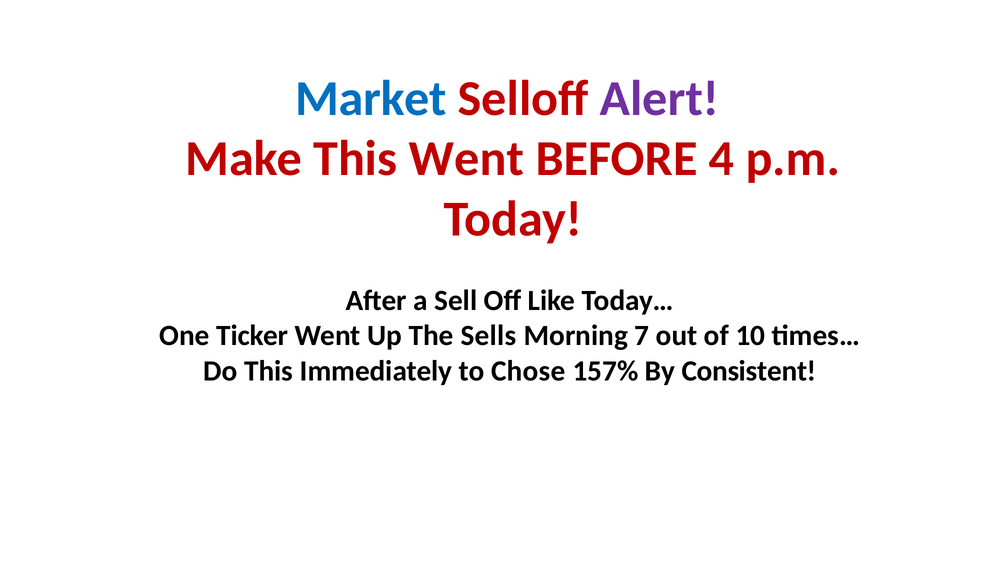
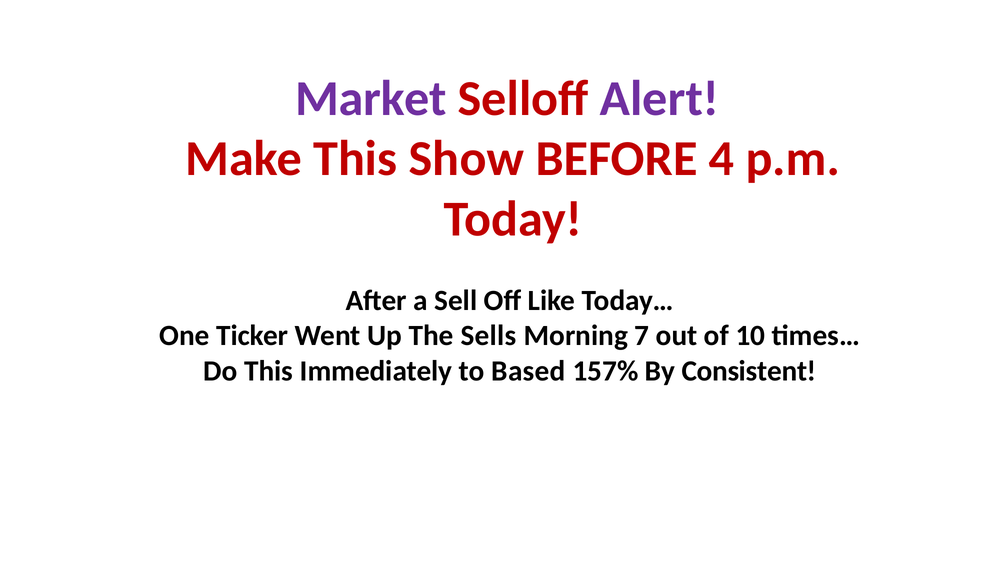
Market colour: blue -> purple (371, 99)
This Went: Went -> Show (466, 159)
Chose: Chose -> Based (528, 371)
